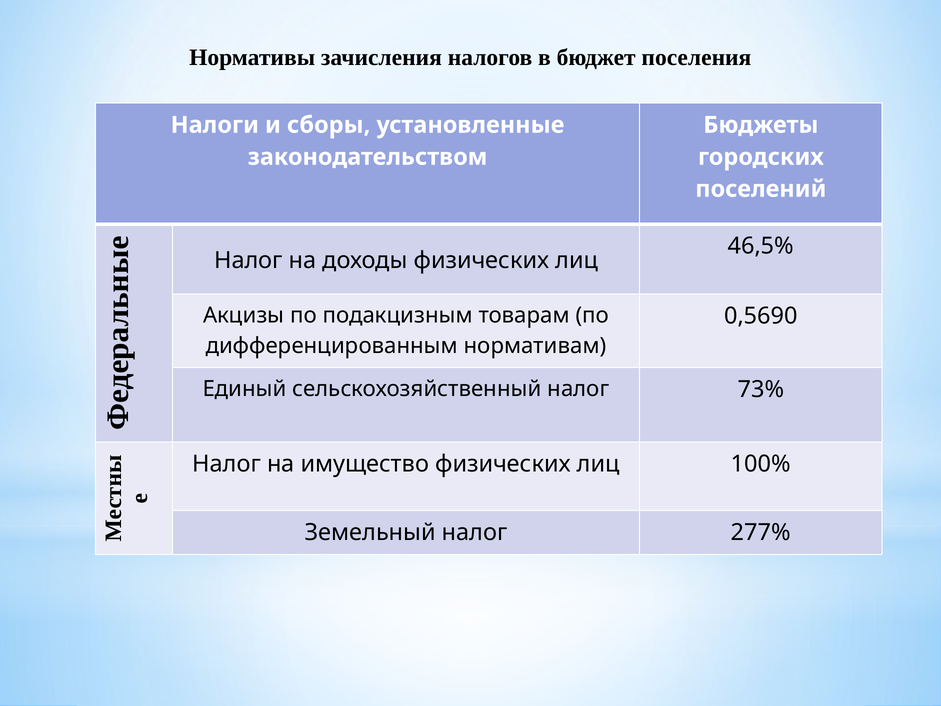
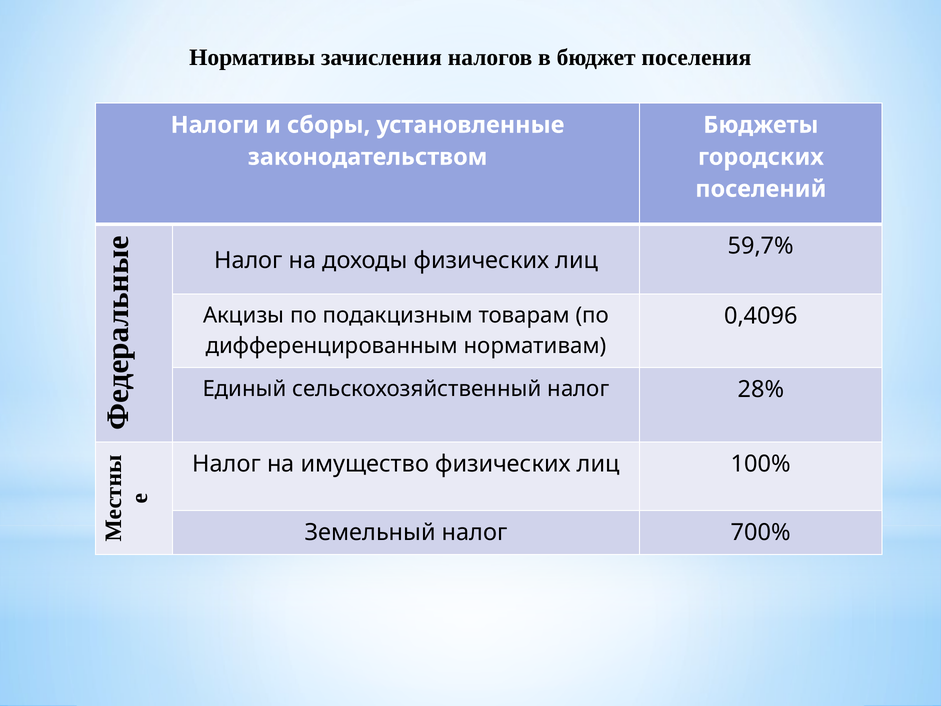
46,5%: 46,5% -> 59,7% (761, 246)
0,5690: 0,5690 -> 0,4096 (761, 316)
73%: 73% -> 28% (761, 389)
277%: 277% -> 700% (761, 532)
